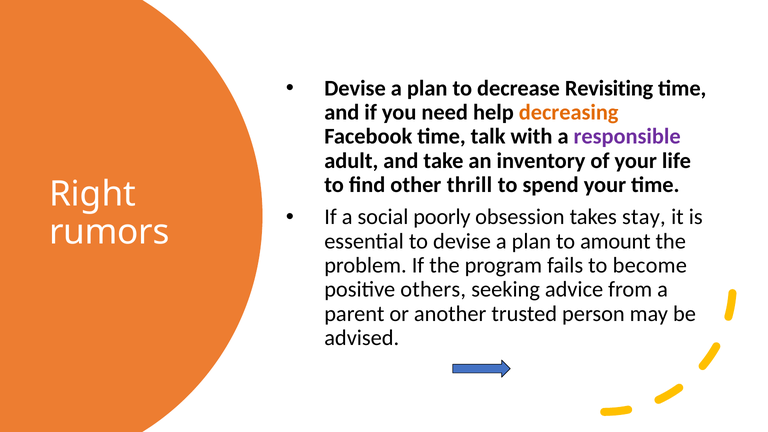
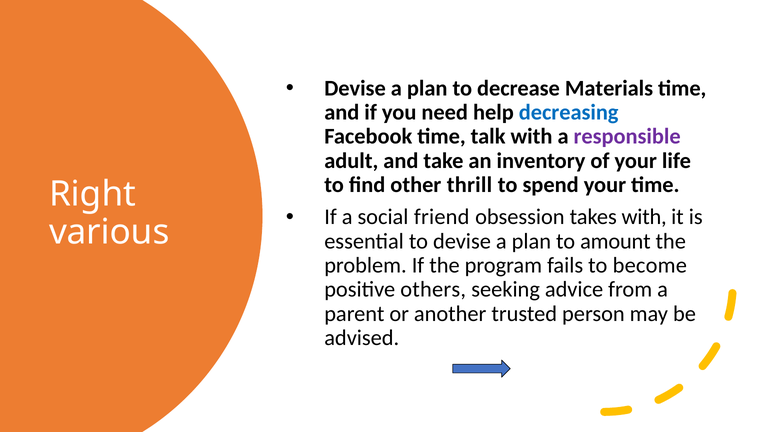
Revisiting: Revisiting -> Materials (609, 88)
decreasing colour: orange -> blue (569, 112)
poorly: poorly -> friend (442, 217)
takes stay: stay -> with (644, 217)
rumors: rumors -> various (109, 232)
